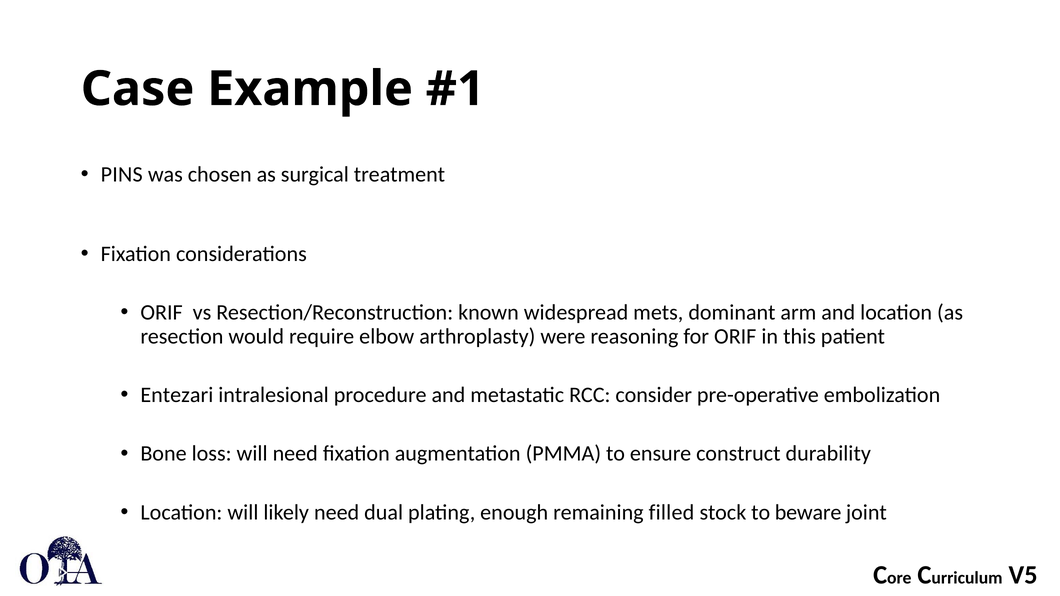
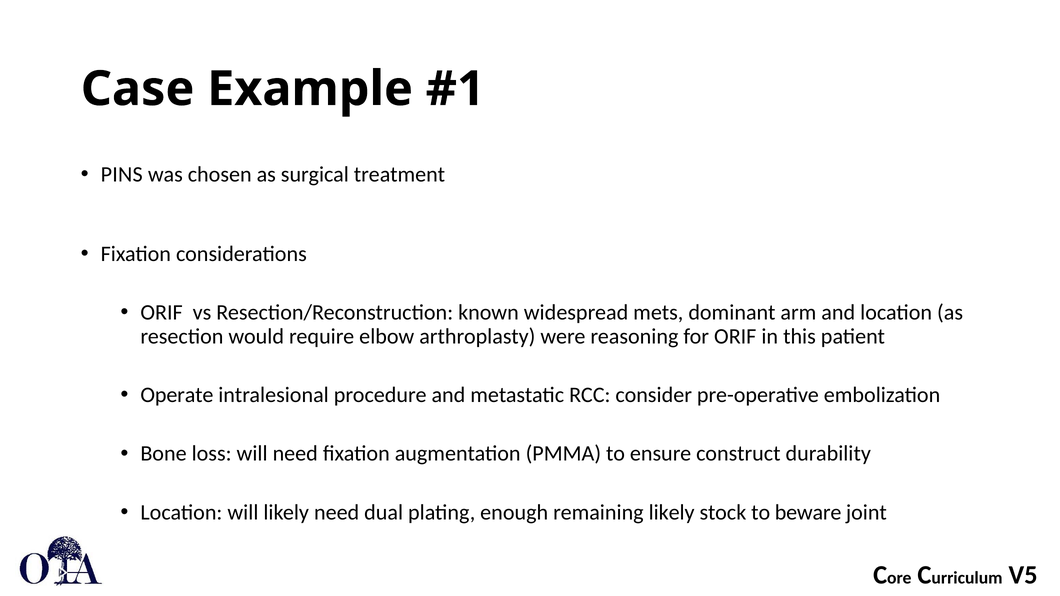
Entezari: Entezari -> Operate (177, 395)
remaining filled: filled -> likely (672, 513)
